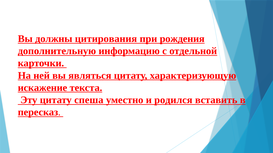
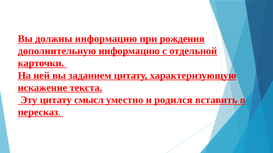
должны цитирования: цитирования -> информацию (106, 39)
являться: являться -> заданием (90, 76)
спеша: спеша -> смысл (89, 100)
